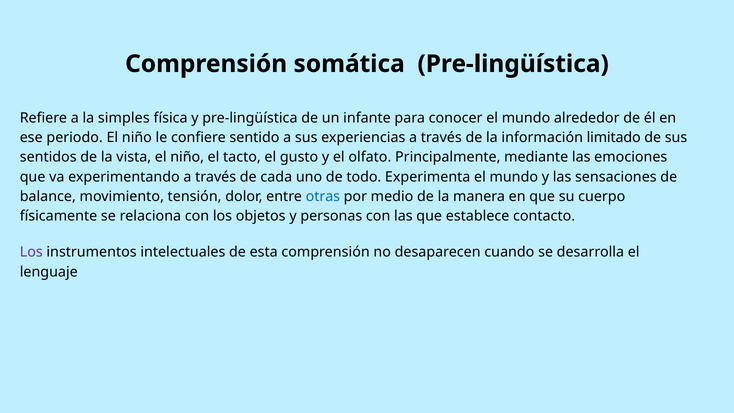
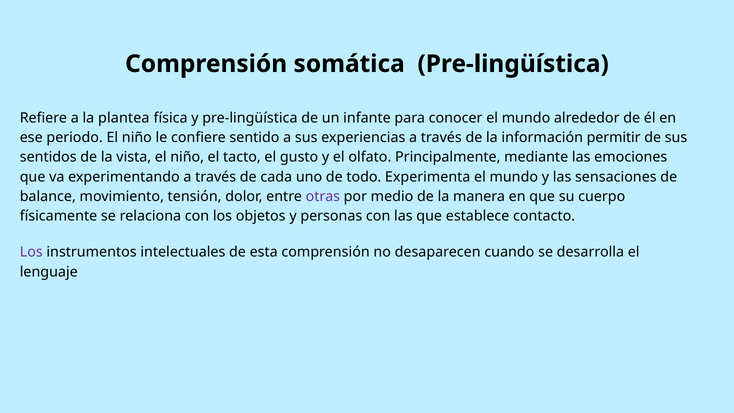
simples: simples -> plantea (124, 118)
limitado: limitado -> permitir (614, 137)
otras colour: blue -> purple (323, 196)
